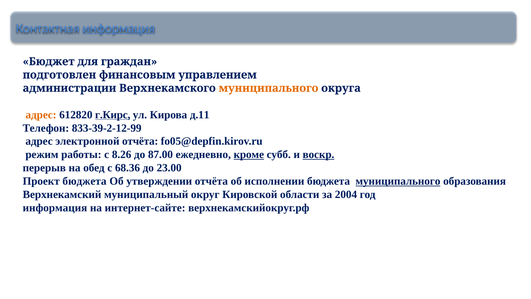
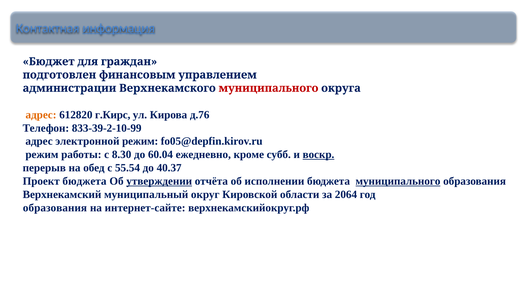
муниципального colour: orange -> red (268, 88)
г.Кирс underline: present -> none (113, 115)
д.11: д.11 -> д.76 (200, 115)
833-39-2-12-99: 833-39-2-12-99 -> 833-39-2-10-99 (107, 128)
электронной отчёта: отчёта -> режим (140, 141)
8.26: 8.26 -> 8.30 (122, 154)
87.00: 87.00 -> 60.04 (160, 154)
кроме underline: present -> none (249, 154)
68.36: 68.36 -> 55.54 (128, 168)
23.00: 23.00 -> 40.37 (169, 168)
утверждении underline: none -> present (159, 181)
2004: 2004 -> 2064 (346, 194)
информация: информация -> образования (55, 208)
